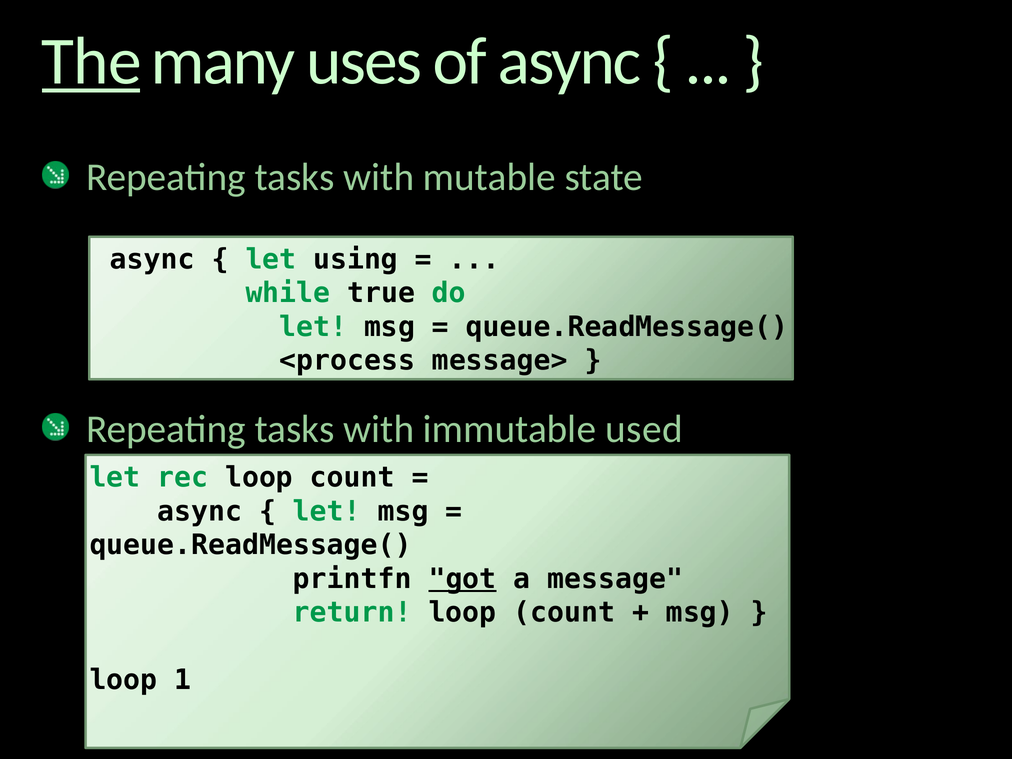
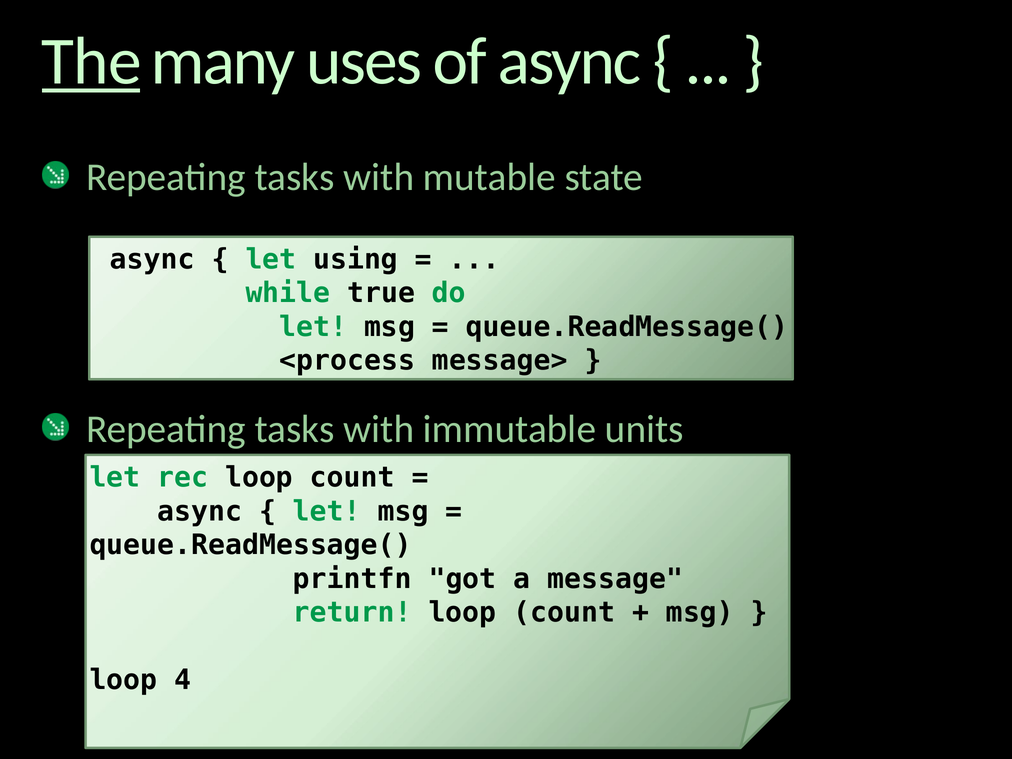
used: used -> units (644, 429)
got underline: present -> none (462, 579)
1: 1 -> 4 (183, 680)
